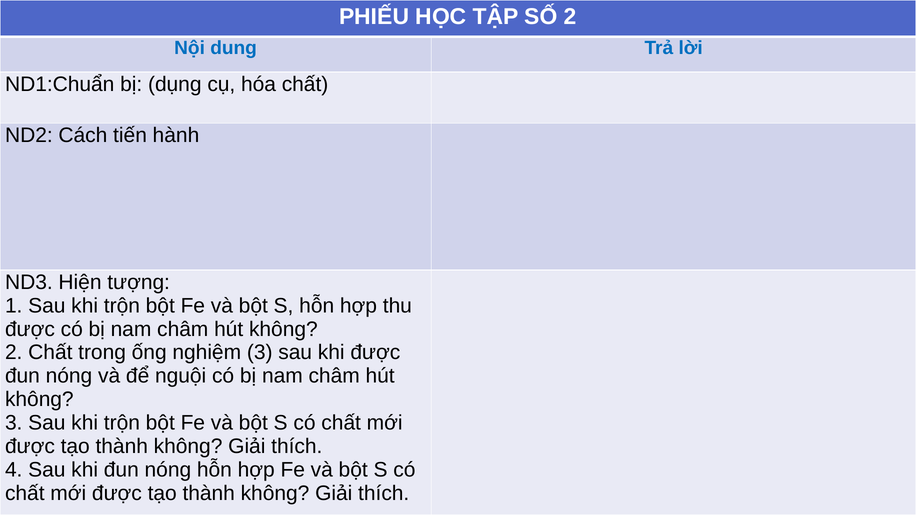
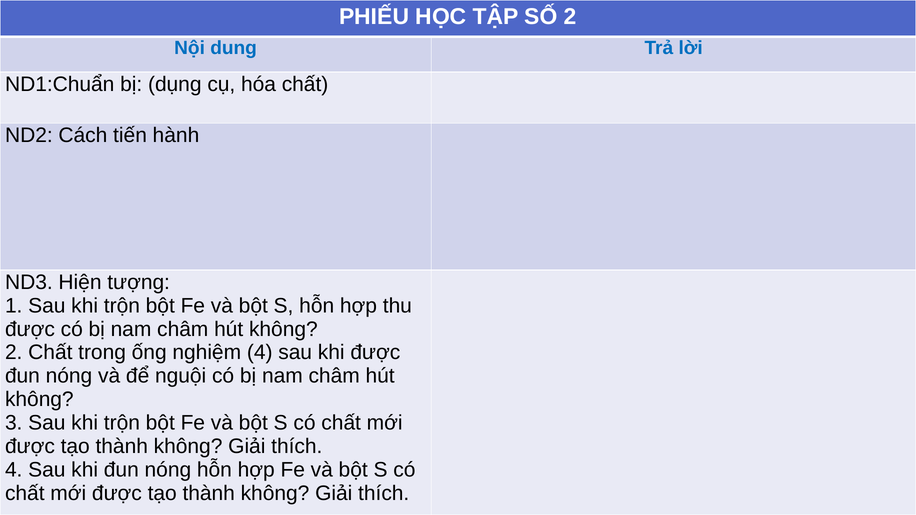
nghiệm 3: 3 -> 4 (260, 353)
